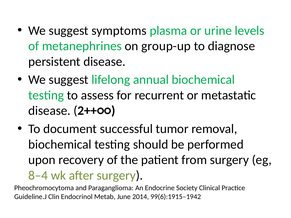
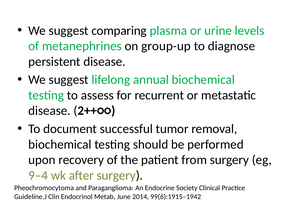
symptoms: symptoms -> comparing (119, 31)
8–4: 8–4 -> 9–4 (38, 176)
